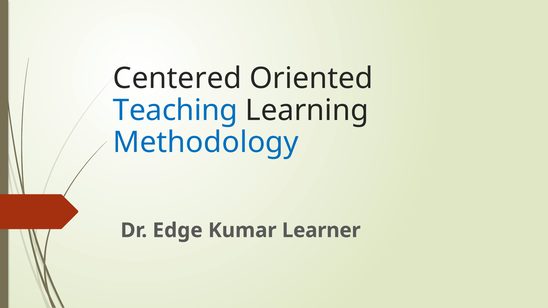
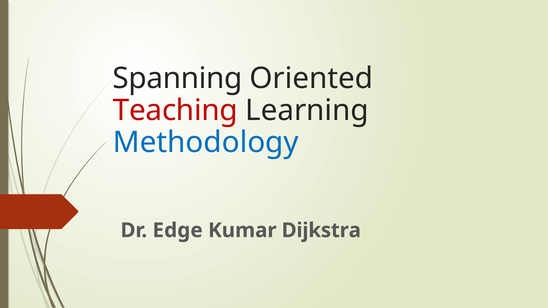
Centered: Centered -> Spanning (178, 79)
Teaching colour: blue -> red (175, 111)
Learner: Learner -> Dijkstra (321, 231)
